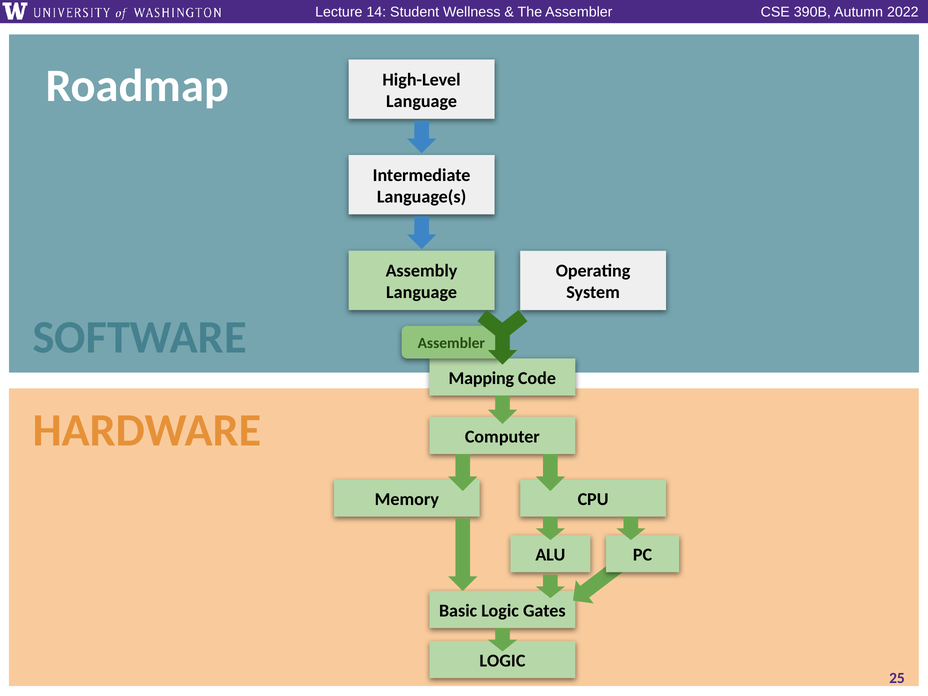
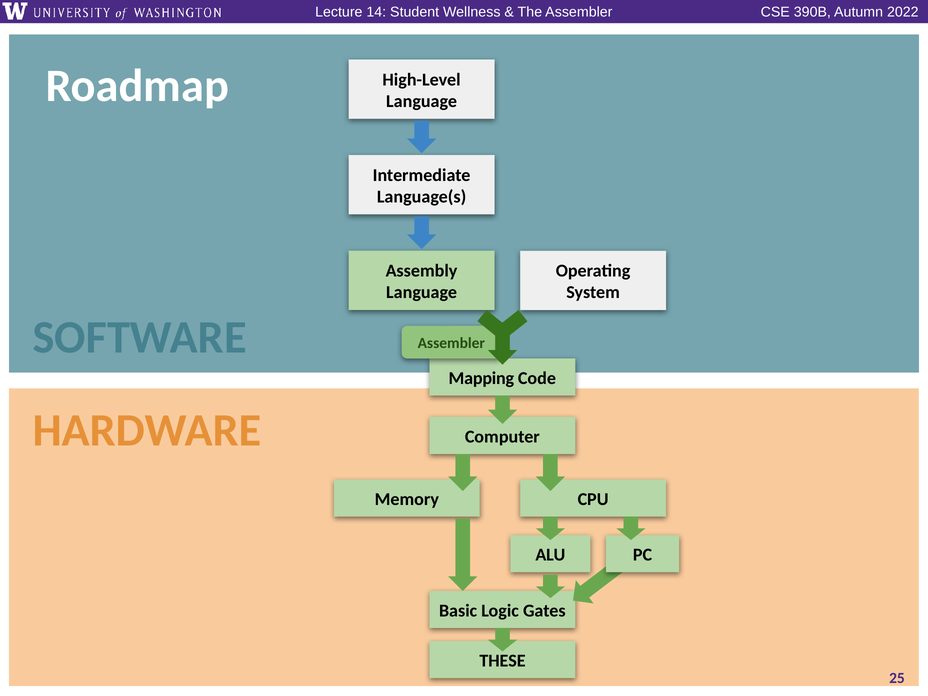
LOGIC: LOGIC -> THESE (502, 661)
